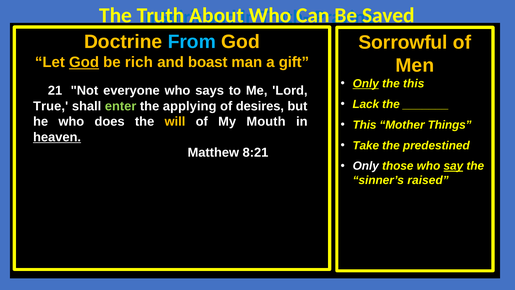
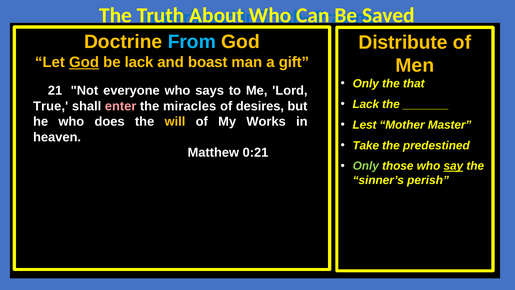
Sorrowful: Sorrowful -> Distribute (403, 42)
be rich: rich -> lack (139, 62)
Only underline: present -> none (366, 84)
the this: this -> that (414, 84)
enter colour: light green -> pink (121, 106)
applying: applying -> miracles (190, 106)
Mouth: Mouth -> Works (266, 122)
This: This -> Lest (365, 125)
Things: Things -> Master (450, 125)
heaven underline: present -> none (57, 137)
8:21: 8:21 -> 0:21 (256, 152)
Only colour: white -> light green (366, 166)
raised: raised -> perish (428, 180)
